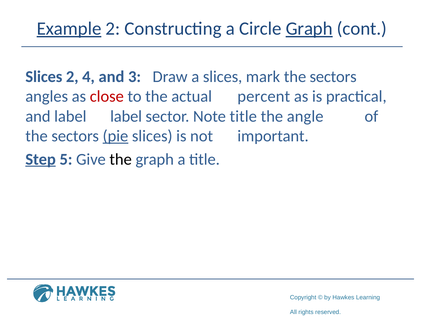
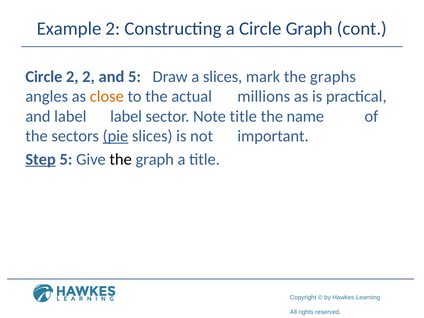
Example underline: present -> none (69, 29)
Graph underline: present -> none (309, 29)
Slices: Slices -> Circle (44, 77)
2 4: 4 -> 2 (89, 77)
and 3: 3 -> 5 (135, 77)
mark the sectors: sectors -> graphs (333, 77)
close colour: red -> orange (107, 97)
percent: percent -> millions (264, 97)
angle: angle -> name (305, 116)
